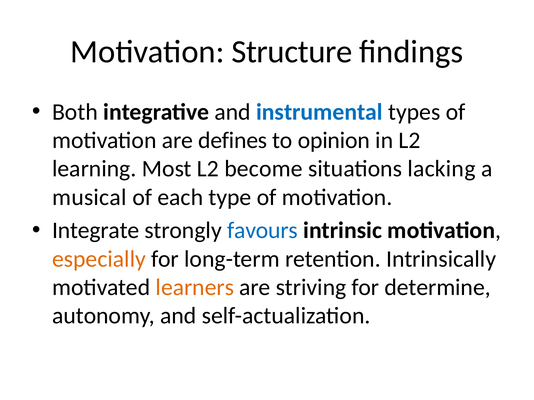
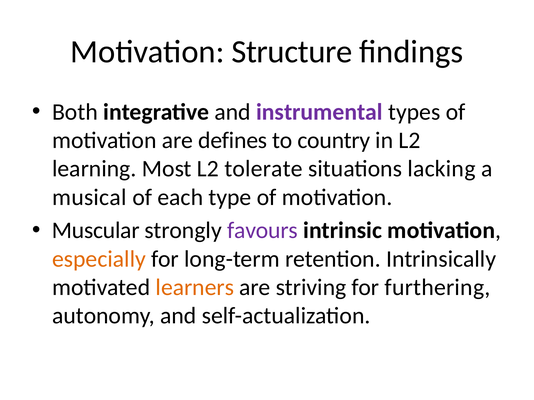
instrumental colour: blue -> purple (319, 112)
opinion: opinion -> country (334, 141)
become: become -> tolerate (264, 169)
Integrate: Integrate -> Muscular (96, 231)
favours colour: blue -> purple (263, 231)
determine: determine -> furthering (437, 288)
